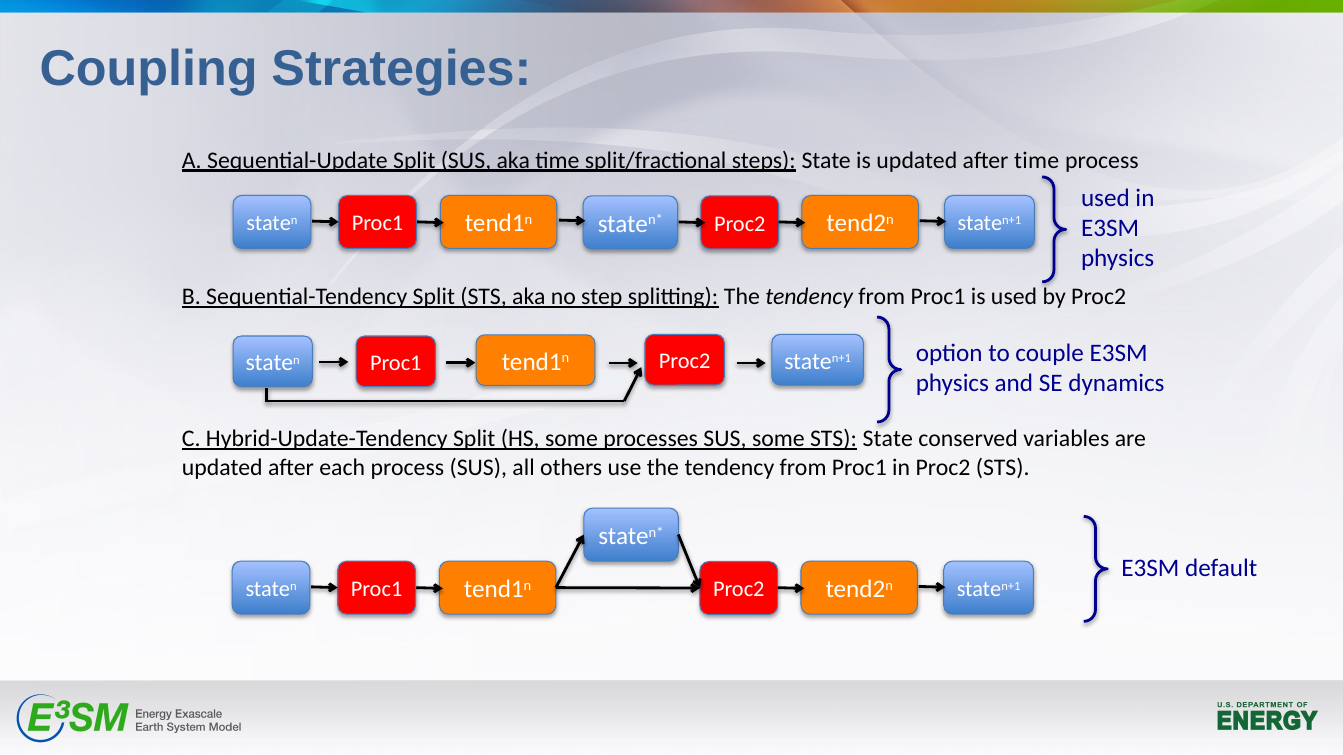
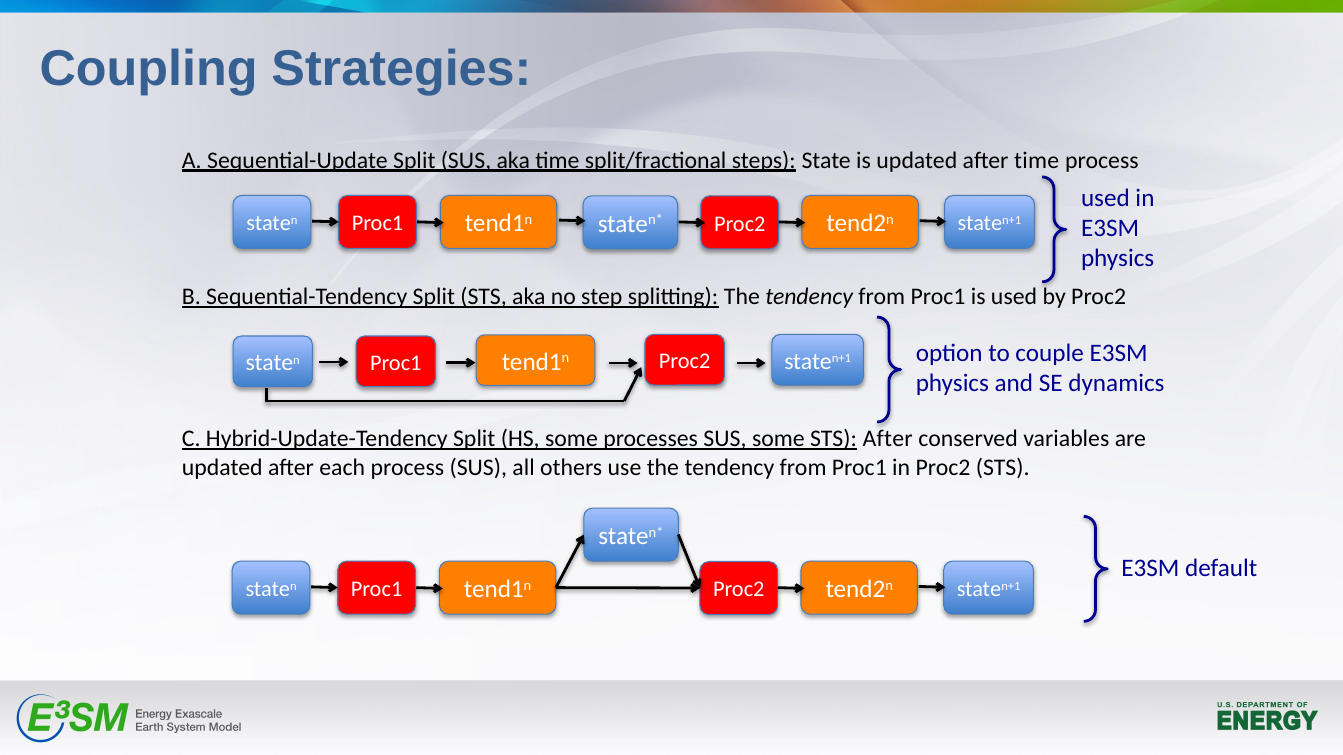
STS State: State -> After (888, 439)
